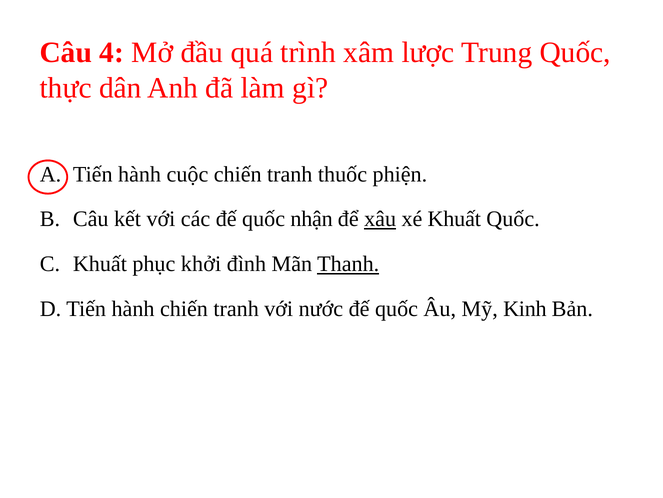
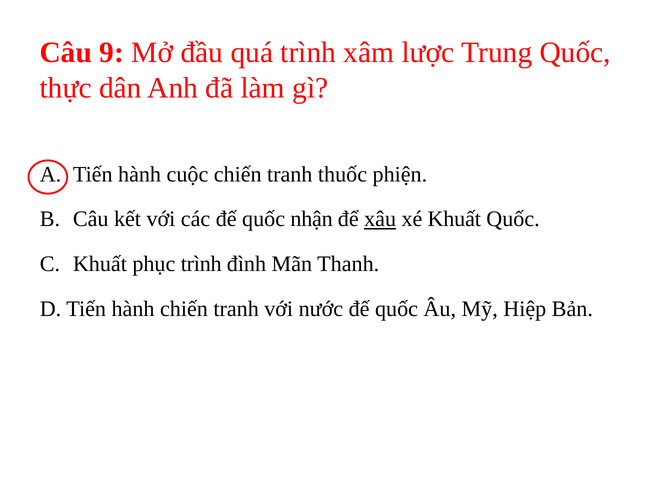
4: 4 -> 9 (112, 52)
phục khởi: khởi -> trình (201, 264)
Thanh underline: present -> none (348, 264)
Kinh: Kinh -> Hiệp (525, 309)
